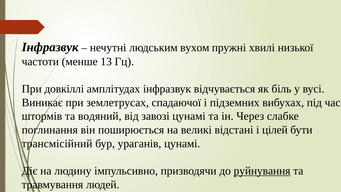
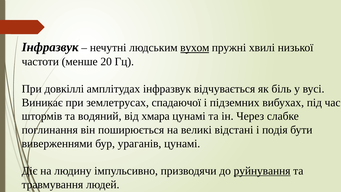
вухом underline: none -> present (195, 48)
13: 13 -> 20 (106, 62)
завозі: завозі -> хмара (156, 116)
цілей: цілей -> подія (275, 130)
трансмісійний: трансмісійний -> виверженнями (57, 143)
